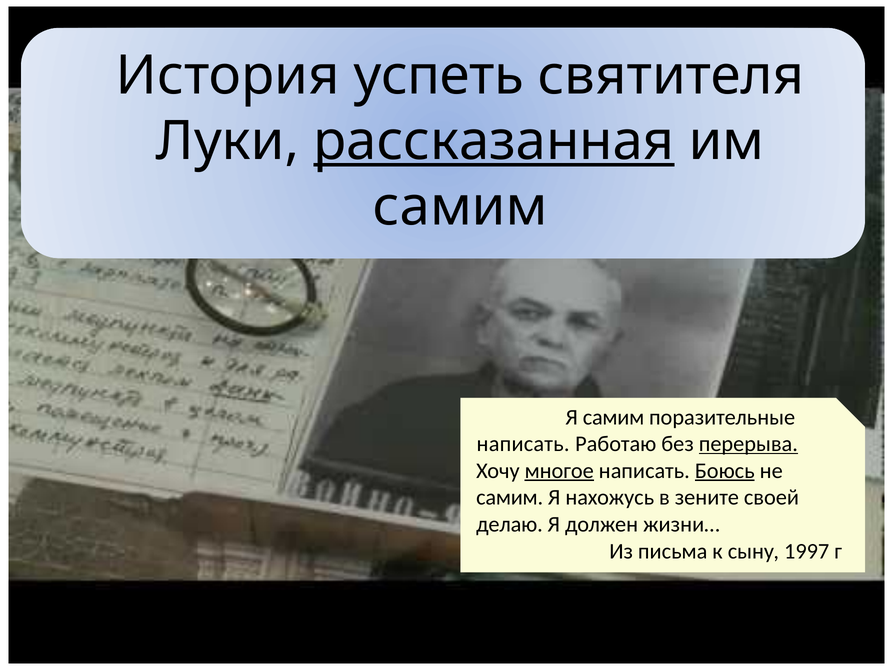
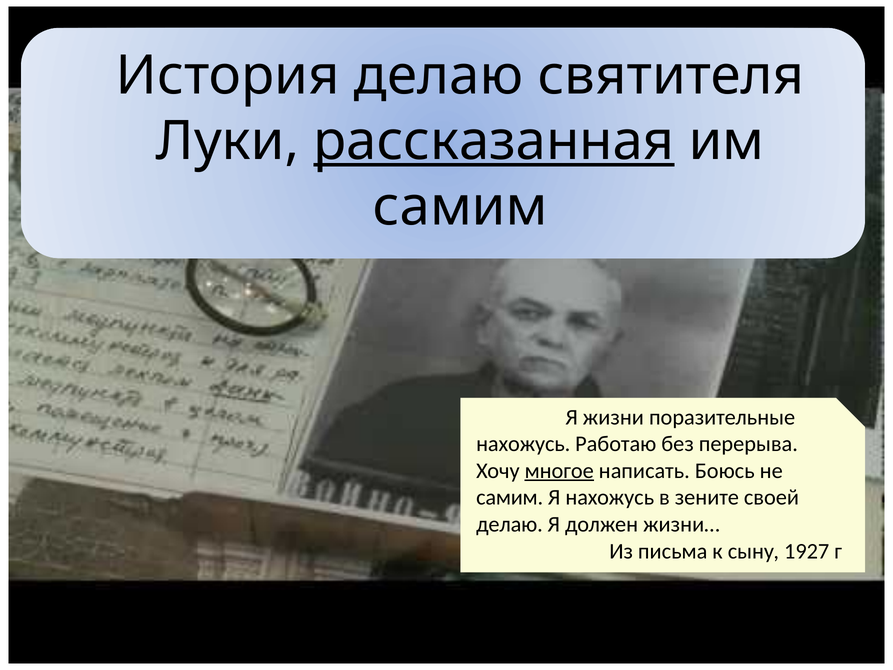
История успеть: успеть -> делаю (439, 76)
Я самим: самим -> жизни (613, 417)
написать: написать -> нахожусь (523, 444)
перерыва underline: present -> none (748, 444)
Боюсь underline: present -> none (725, 471)
1997: 1997 -> 1927 (807, 551)
